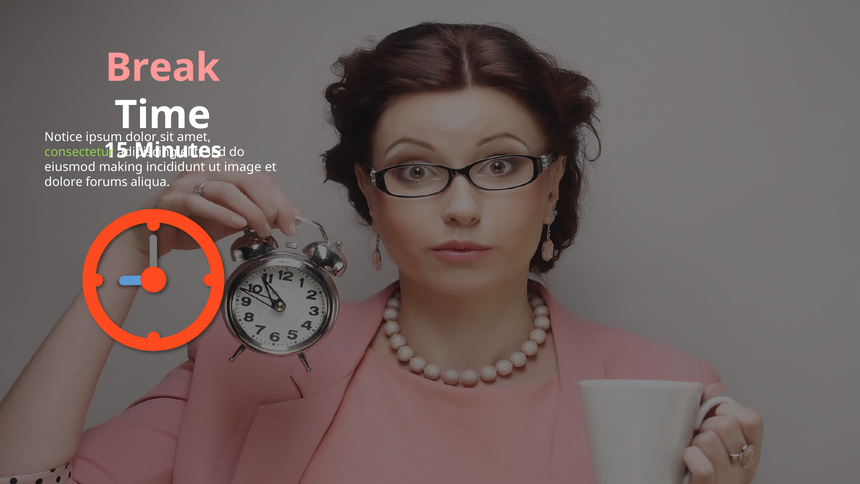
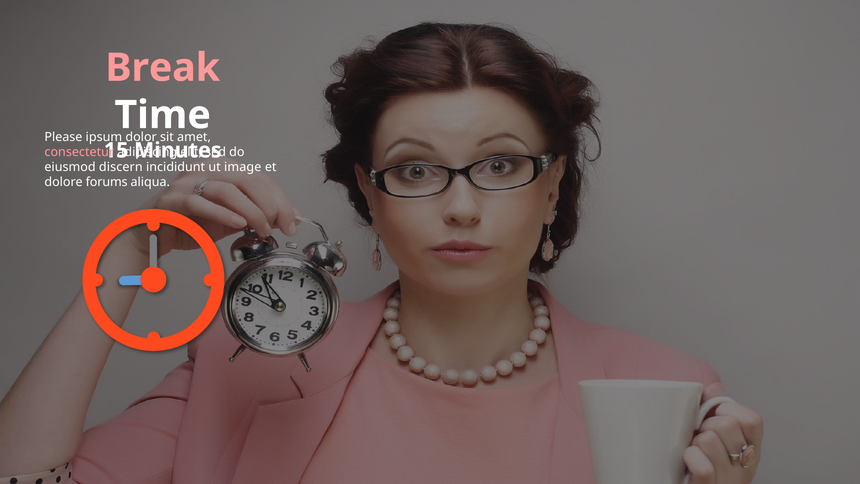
Notice: Notice -> Please (63, 137)
consectetur colour: light green -> pink (79, 152)
making: making -> discern (121, 167)
